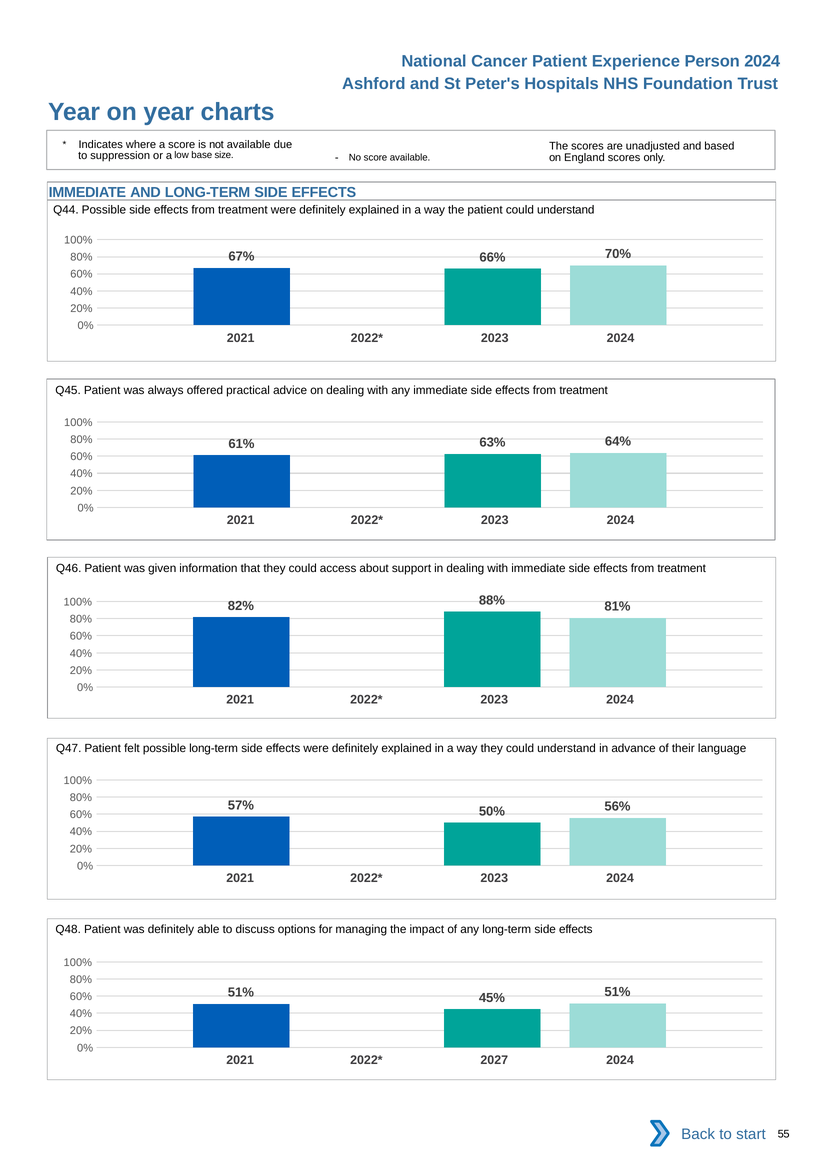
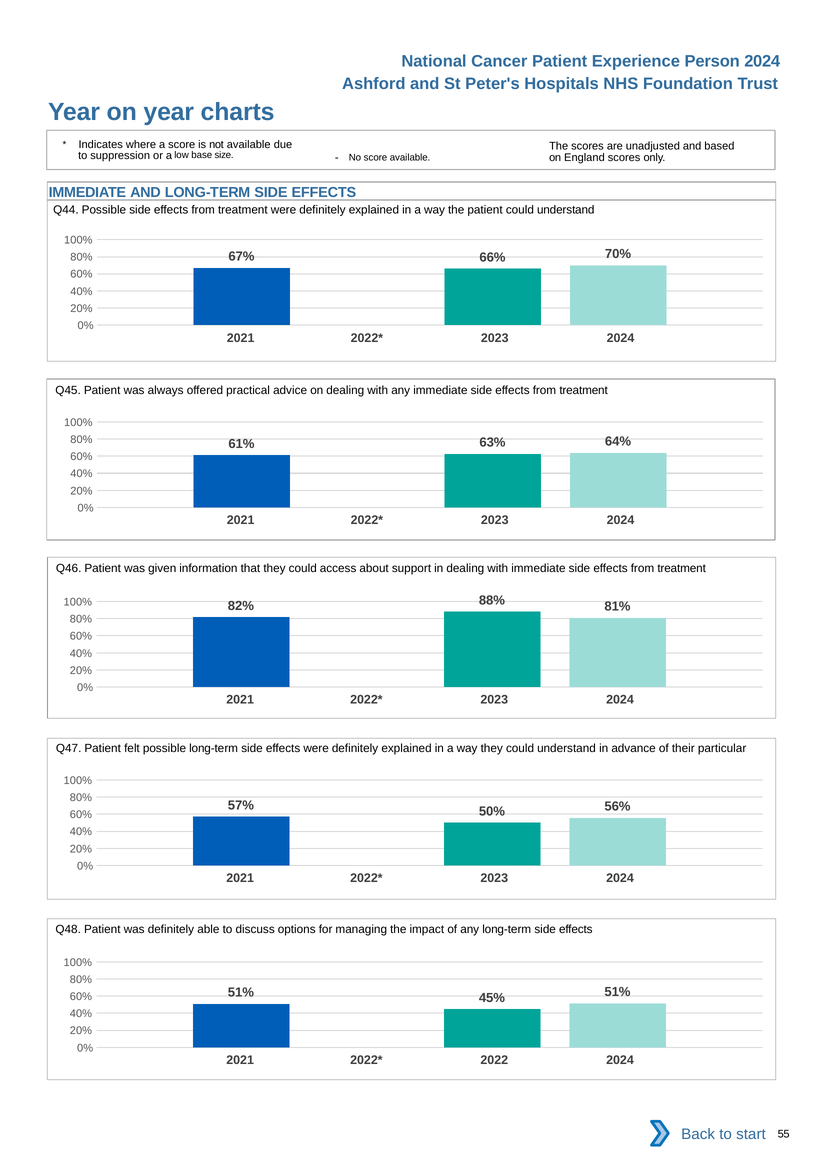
language: language -> particular (722, 749)
2027: 2027 -> 2022 (494, 1060)
